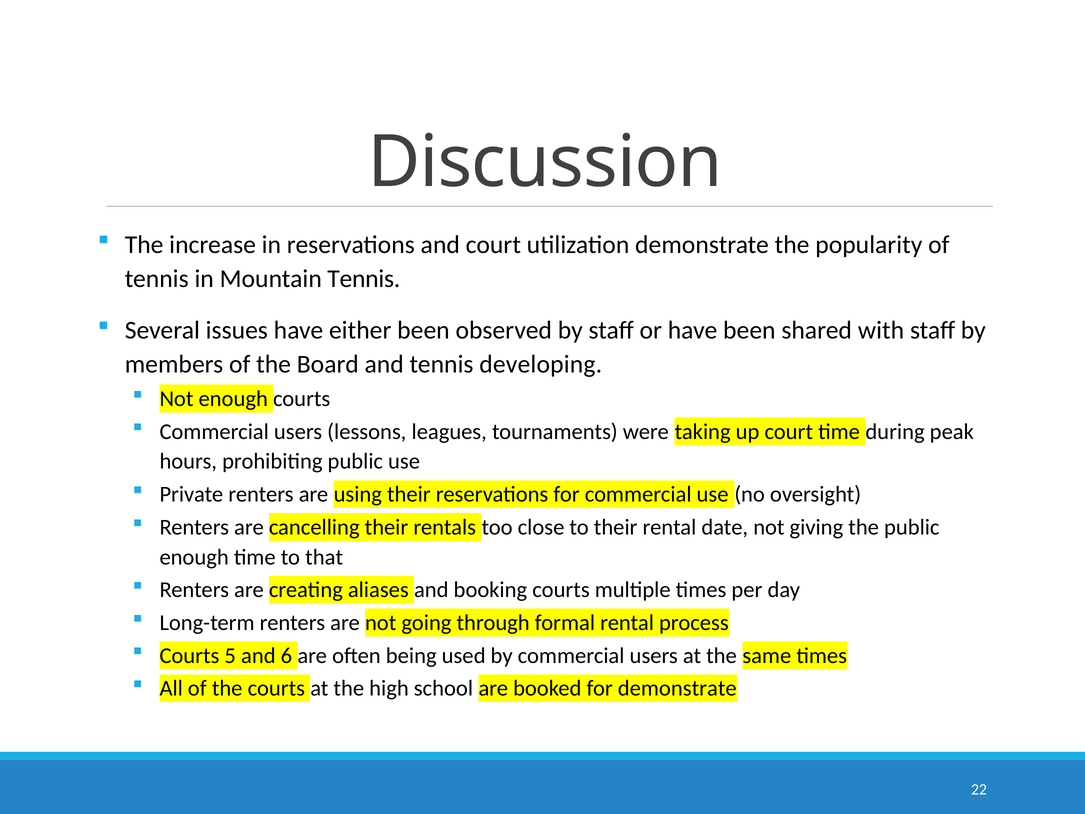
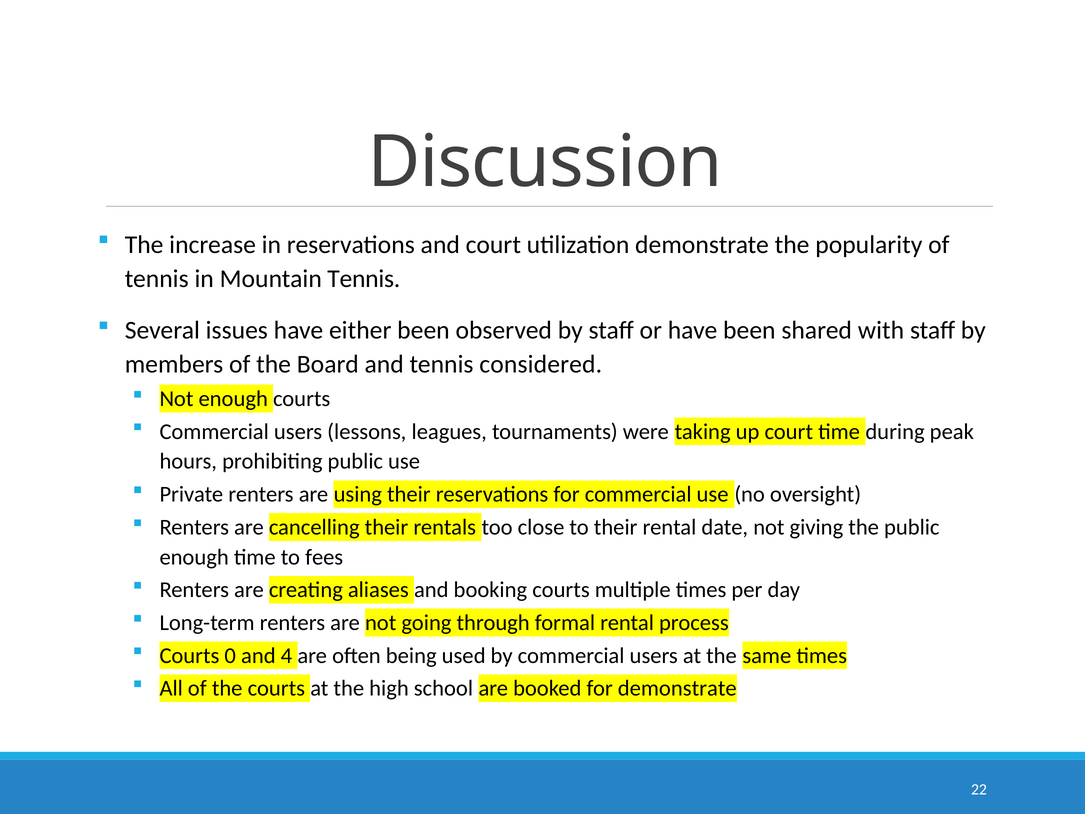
developing: developing -> considered (541, 364)
that: that -> fees (324, 557)
5: 5 -> 0 (230, 655)
6: 6 -> 4 (286, 655)
